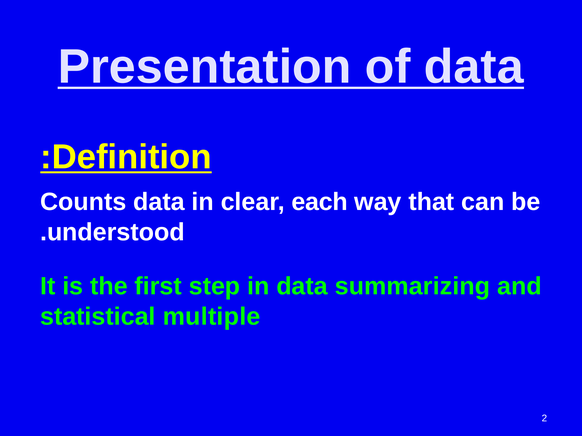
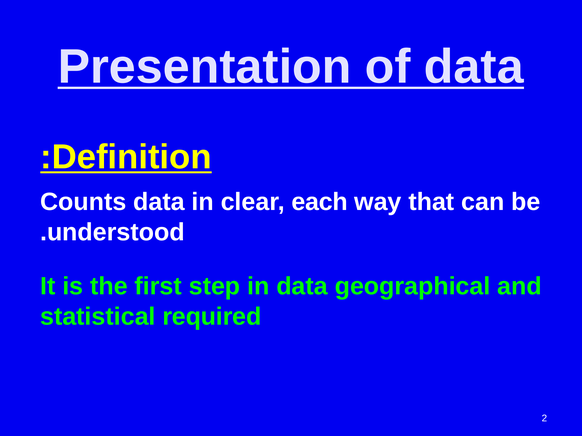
summarizing: summarizing -> geographical (413, 287)
multiple: multiple -> required (212, 317)
